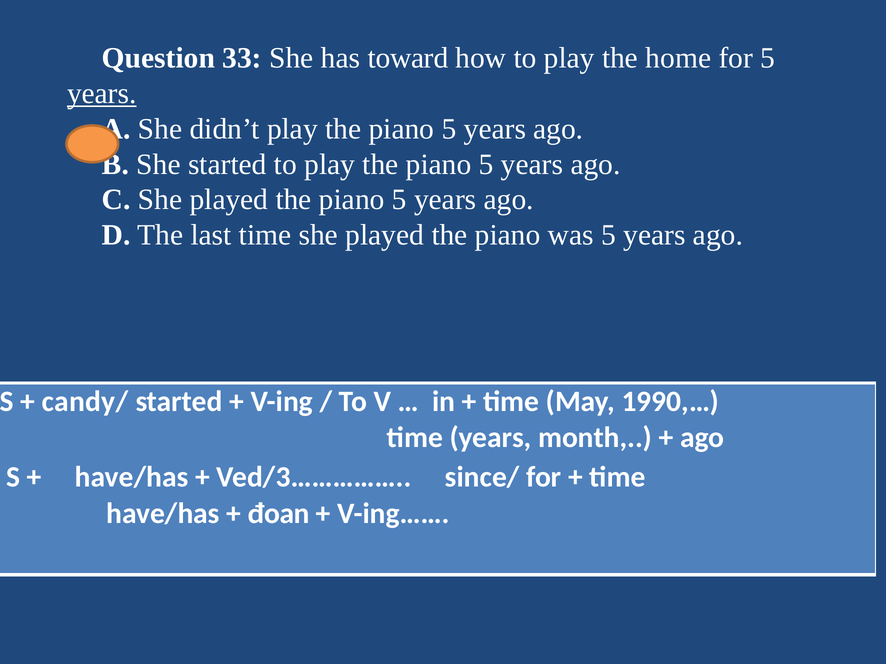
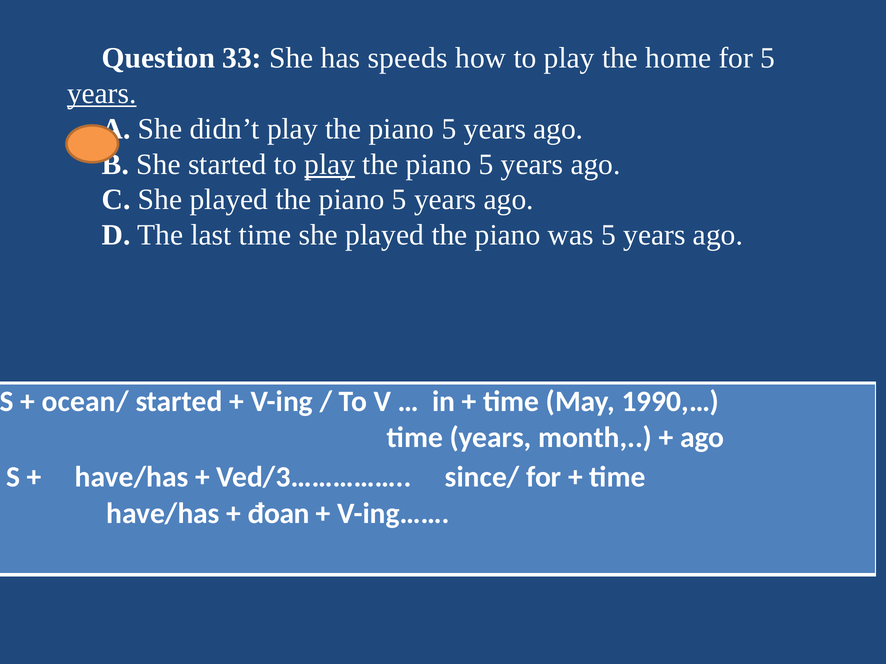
toward: toward -> speeds (408, 58)
play underline: none -> present (330, 164)
candy/: candy/ -> ocean/ (85, 402)
